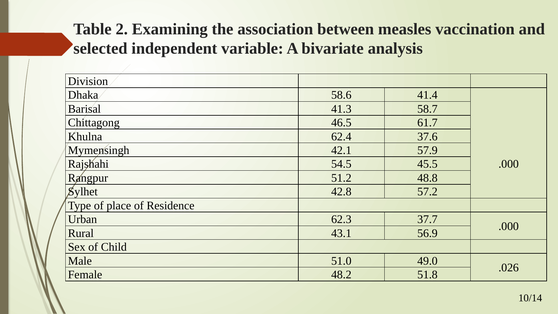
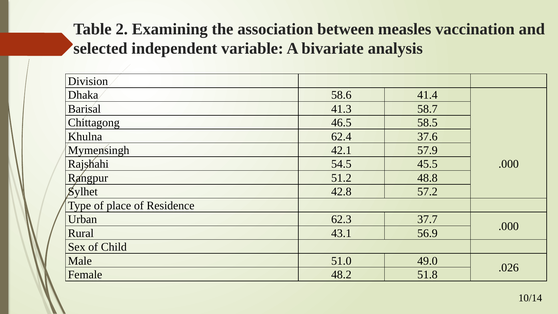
61.7: 61.7 -> 58.5 (427, 123)
